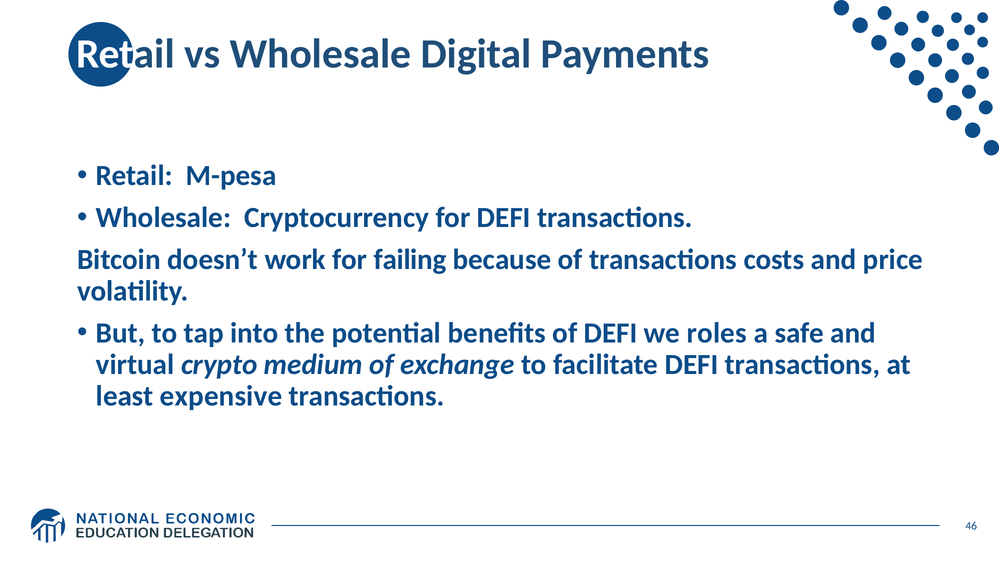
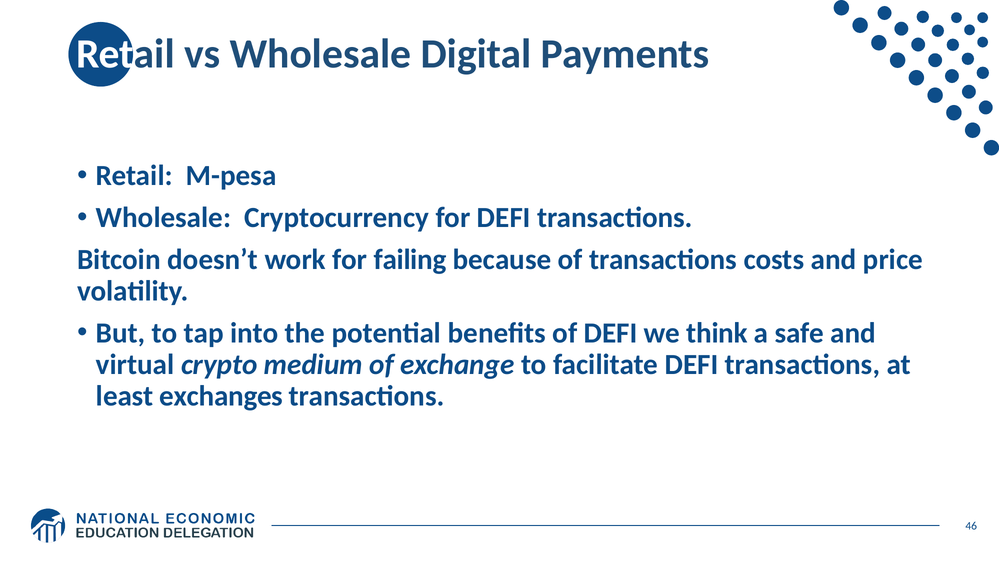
roles: roles -> think (717, 333)
expensive: expensive -> exchanges (221, 396)
